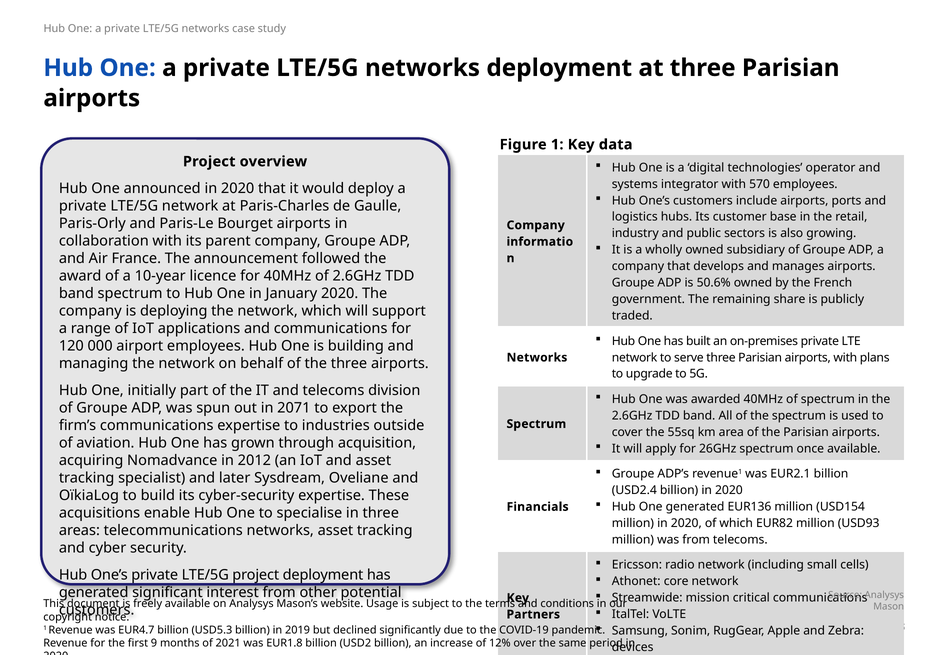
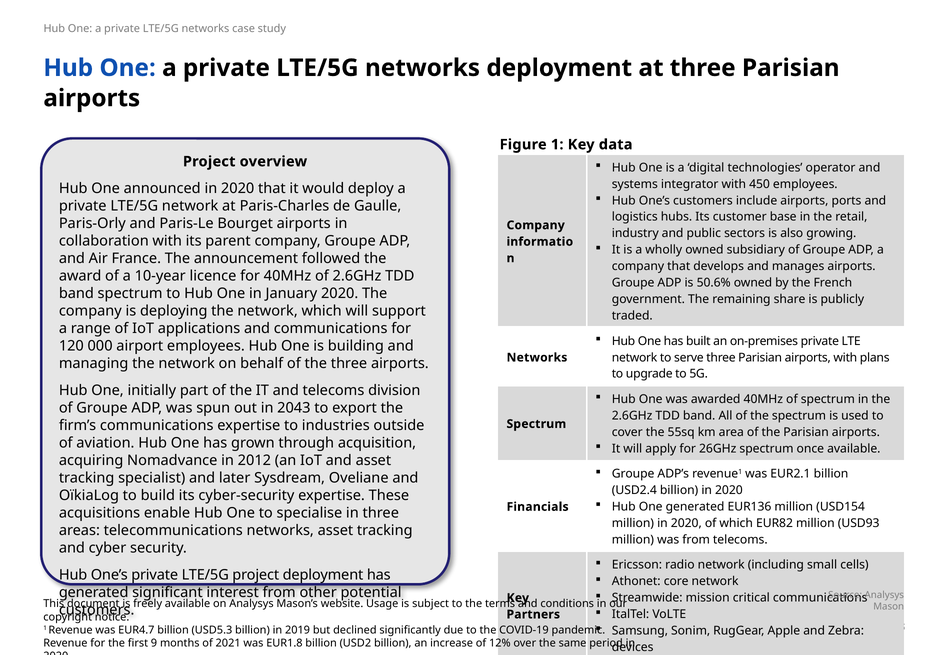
570: 570 -> 450 (760, 184)
2071: 2071 -> 2043 (294, 408)
